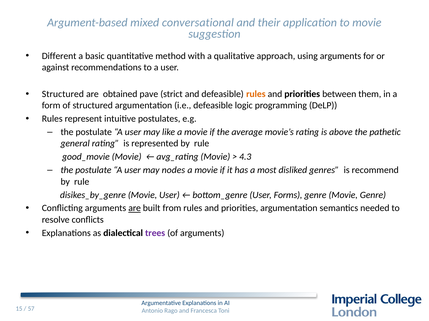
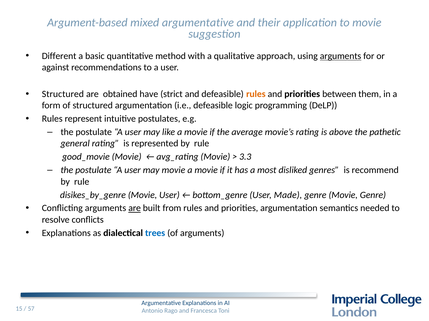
mixed conversational: conversational -> argumentative (198, 23)
arguments underline: none -> present (341, 56)
pave: pave -> have (149, 94)
4.3: 4.3 -> 3.3 (245, 157)
may nodes: nodes -> movie (173, 171)
Forms: Forms -> Made (288, 195)
trees colour: purple -> blue (155, 233)
